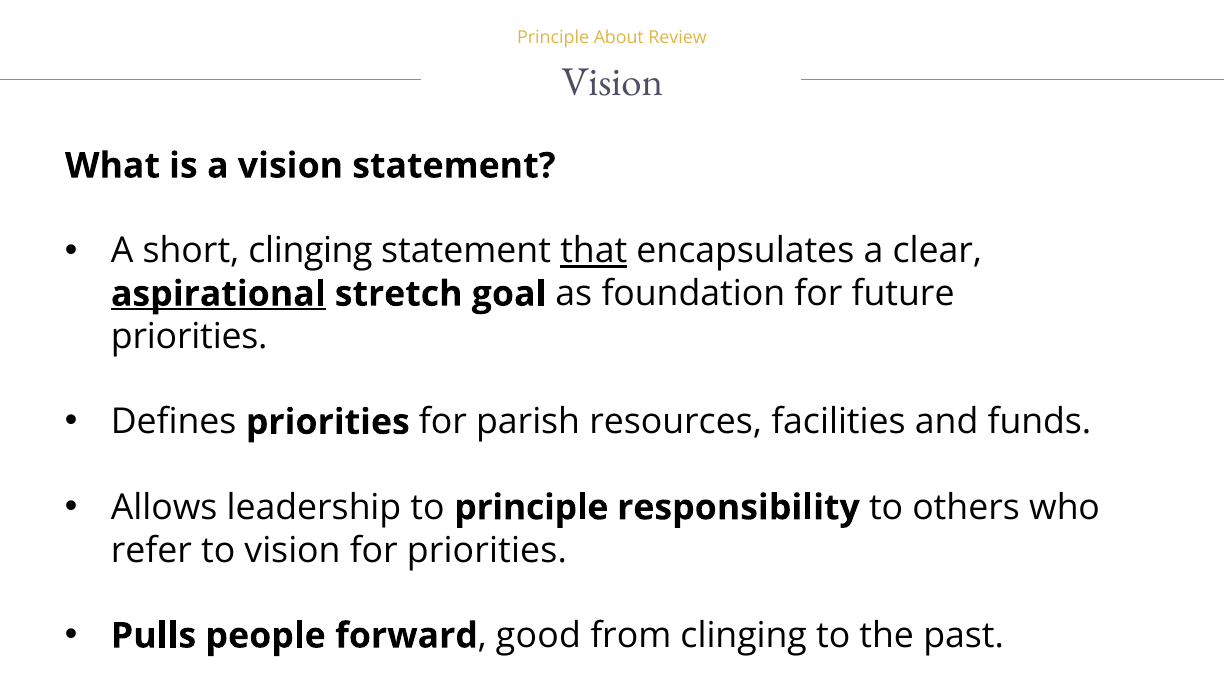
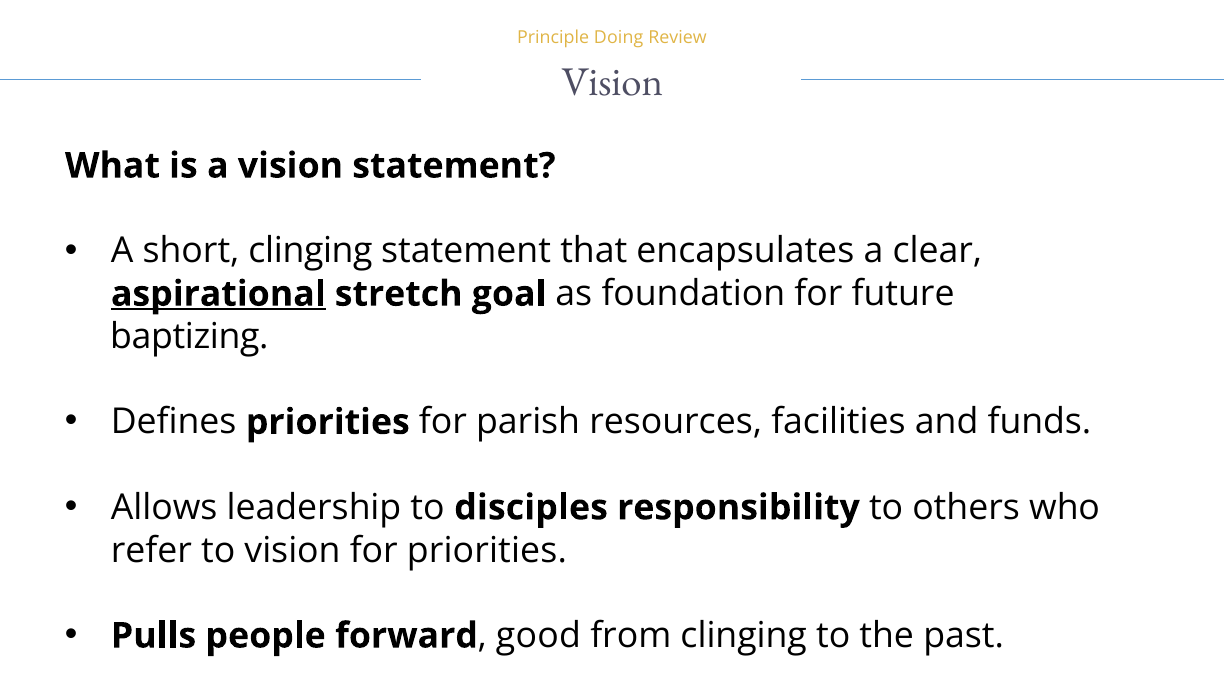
About: About -> Doing (619, 37)
that underline: present -> none (594, 251)
priorities: priorities -> baptizing (189, 337)
to principle: principle -> disciples (531, 508)
